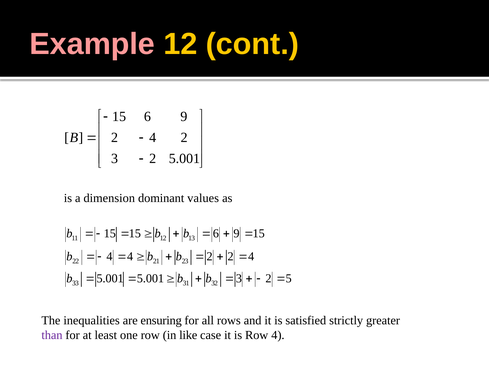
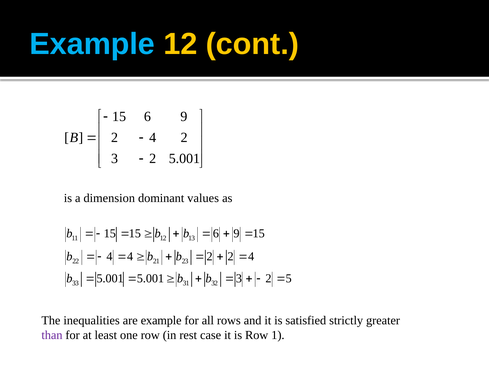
Example colour: pink -> light blue (92, 44)
are ensuring: ensuring -> example (161, 320)
like: like -> rest (188, 335)
Row 4: 4 -> 1 (278, 335)
